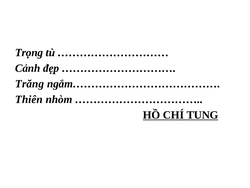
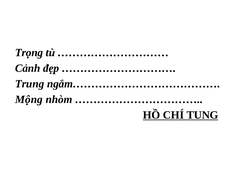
Trăng: Trăng -> Trung (30, 84)
Thiên: Thiên -> Mộng (29, 99)
